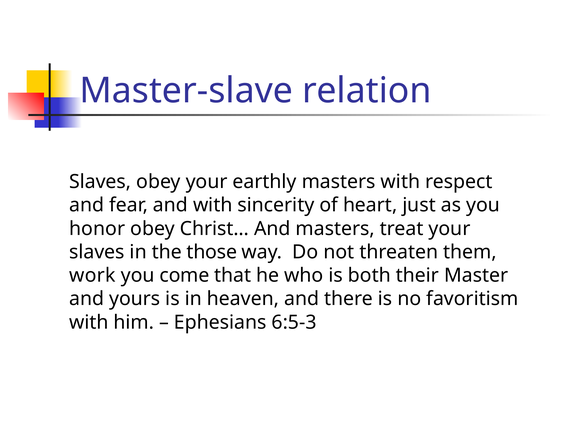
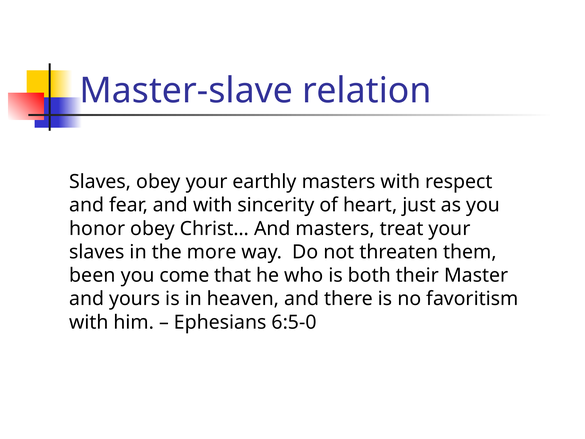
those: those -> more (212, 252)
work: work -> been (92, 275)
6:5-3: 6:5-3 -> 6:5-0 (294, 322)
